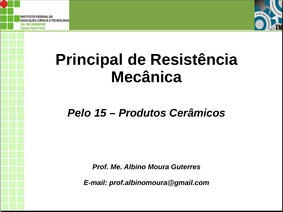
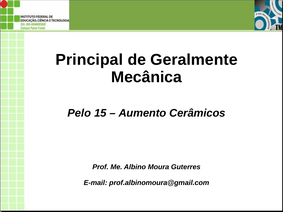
Resistência: Resistência -> Geralmente (194, 60)
Produtos: Produtos -> Aumento (142, 113)
